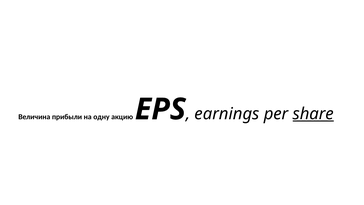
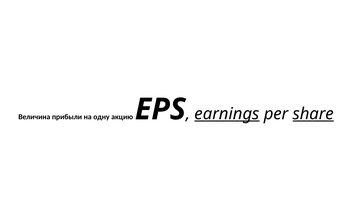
earnings underline: none -> present (227, 114)
